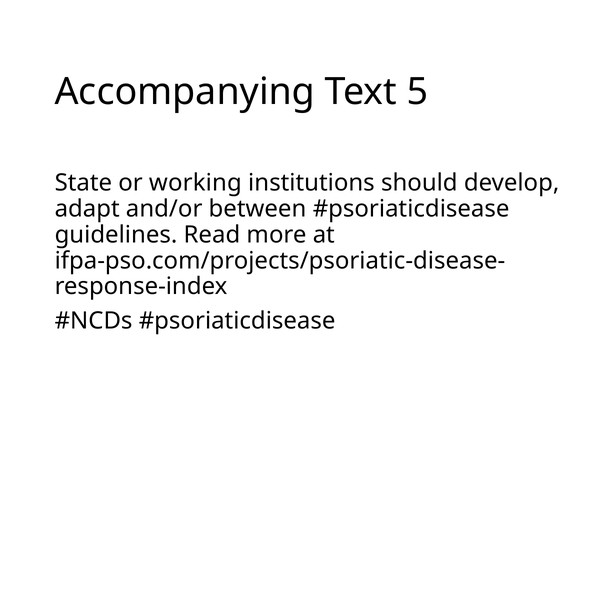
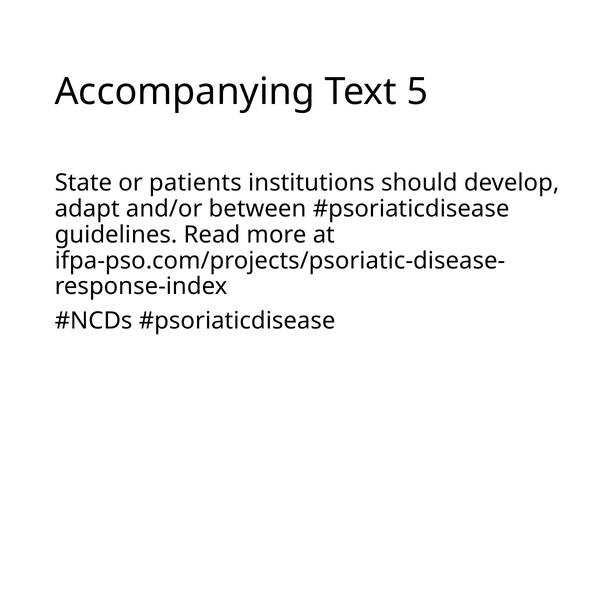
working: working -> patients (195, 183)
